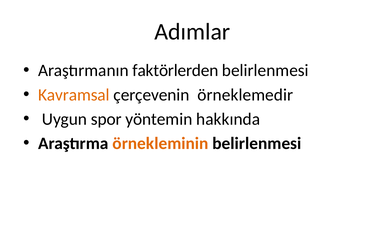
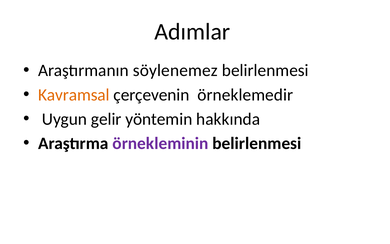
faktörlerden: faktörlerden -> söylenemez (175, 70)
spor: spor -> gelir (106, 119)
örnekleminin colour: orange -> purple (160, 143)
